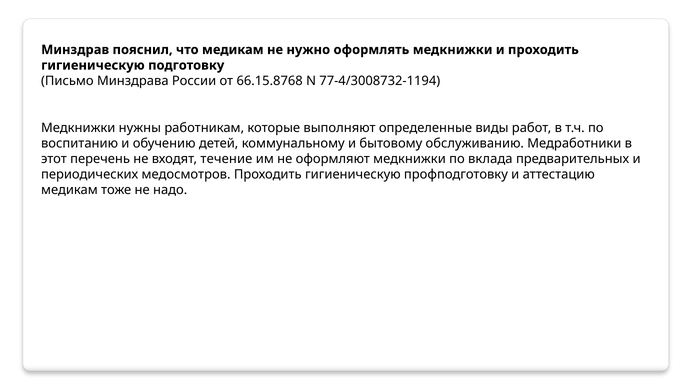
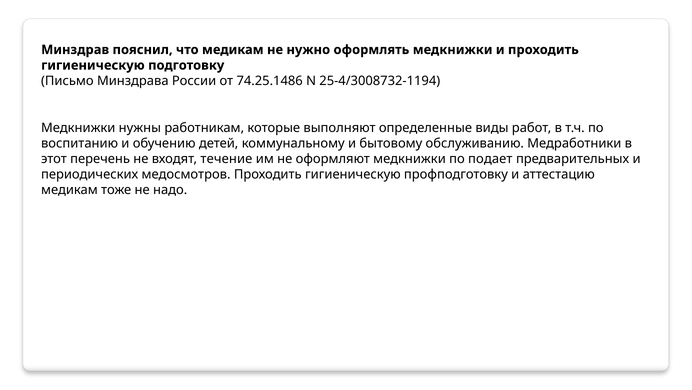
66.15.8768: 66.15.8768 -> 74.25.1486 (270, 81)
77-4/3008732-1194: 77-4/3008732-1194 -> 25-4/3008732-1194 (380, 81)
вклада: вклада -> подает (490, 159)
